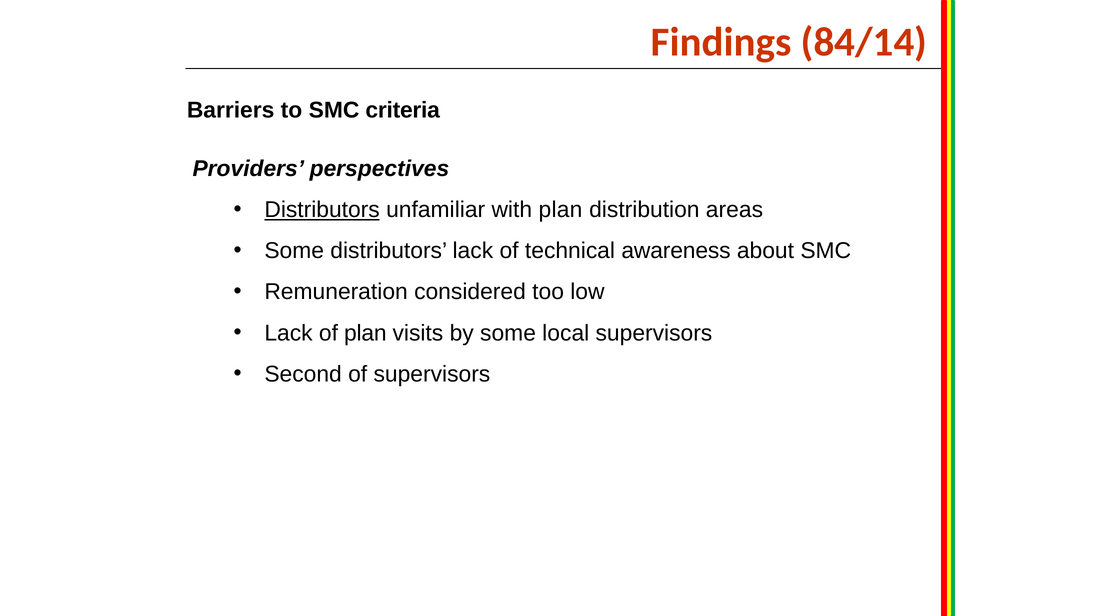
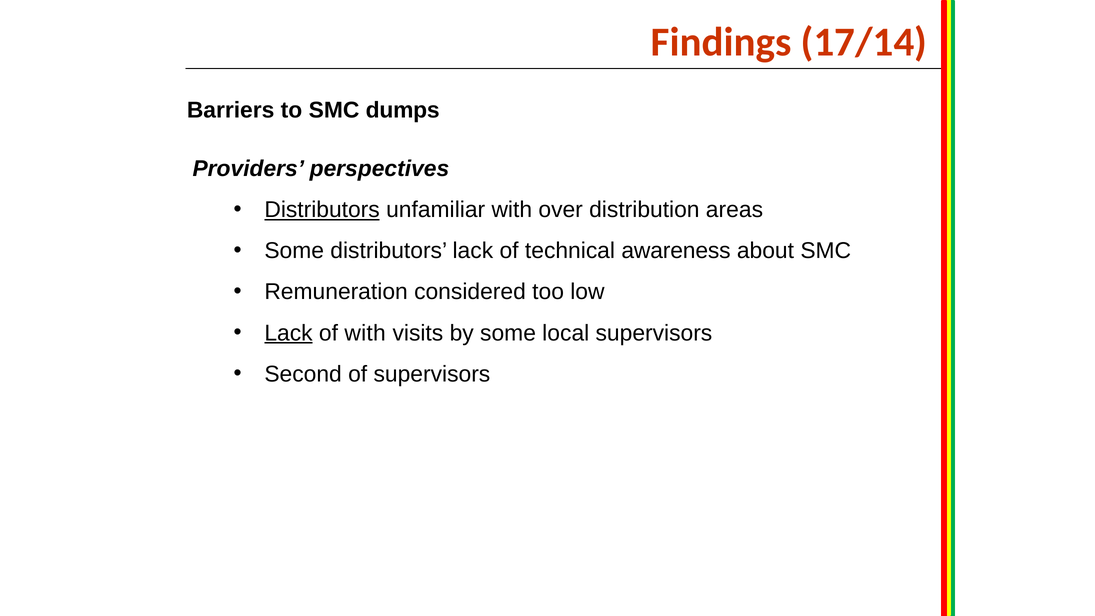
84/14: 84/14 -> 17/14 (864, 42)
criteria: criteria -> dumps (403, 110)
with plan: plan -> over (561, 210)
Lack underline: none -> present (289, 333)
of plan: plan -> with (365, 333)
